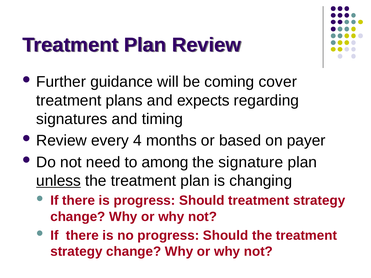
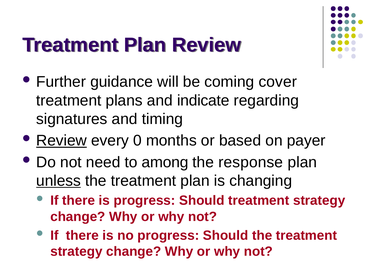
expects: expects -> indicate (203, 101)
Review underline: none -> present (62, 141)
4: 4 -> 0 (137, 141)
signature: signature -> response (251, 162)
